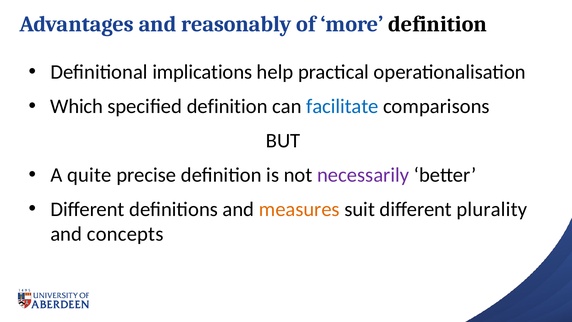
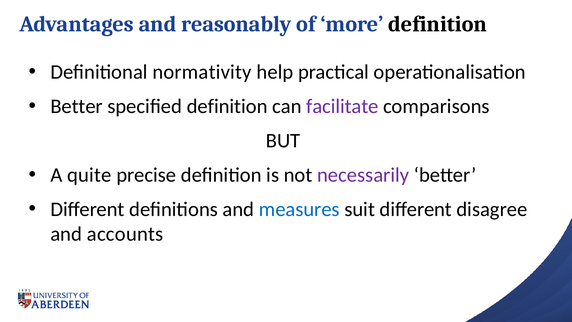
implications: implications -> normativity (202, 72)
Which: Which -> Better (77, 106)
facilitate colour: blue -> purple (342, 106)
measures colour: orange -> blue (299, 209)
plurality: plurality -> disagree (492, 209)
concepts: concepts -> accounts (125, 234)
